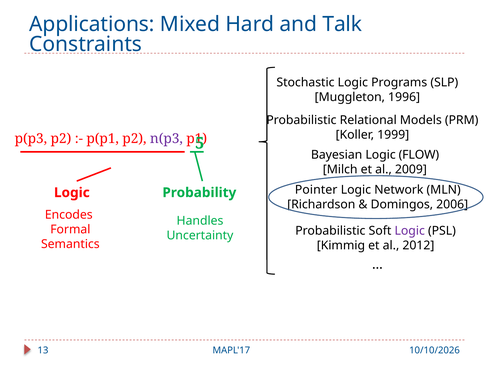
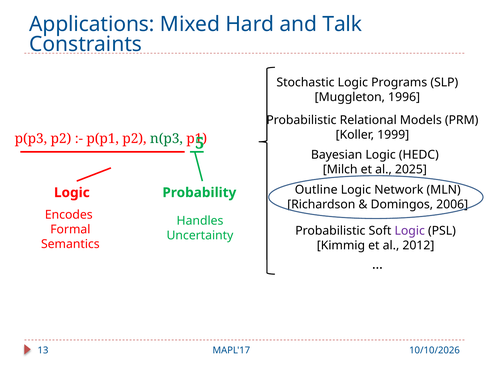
n(p3 colour: purple -> green (166, 139)
FLOW: FLOW -> HEDC (419, 155)
2009: 2009 -> 2025 (411, 169)
Pointer: Pointer -> Outline (316, 190)
